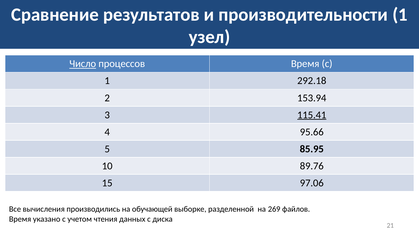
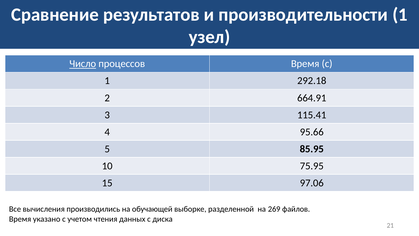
153.94: 153.94 -> 664.91 (312, 98)
115.41 underline: present -> none (312, 115)
89.76: 89.76 -> 75.95 (312, 166)
